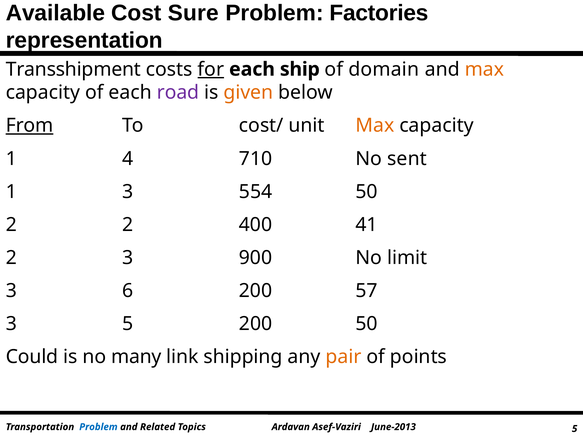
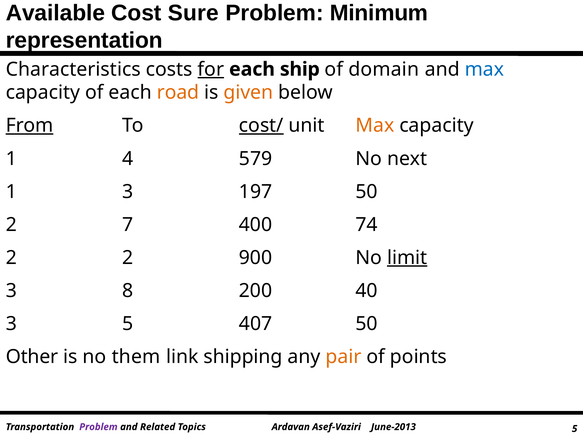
Factories: Factories -> Minimum (379, 13)
Transshipment: Transshipment -> Characteristics (73, 69)
max colour: orange -> blue (484, 69)
road colour: purple -> orange (178, 93)
cost/ underline: none -> present (261, 126)
710: 710 -> 579 (256, 159)
sent: sent -> next (407, 159)
554: 554 -> 197 (256, 192)
2 2: 2 -> 7 (128, 225)
41: 41 -> 74 (367, 225)
2 3: 3 -> 2 (128, 258)
limit underline: none -> present (407, 258)
6: 6 -> 8 (128, 291)
57: 57 -> 40 (367, 291)
5 200: 200 -> 407 (256, 324)
Could: Could -> Other (32, 357)
many: many -> them (136, 357)
Problem colour: blue -> purple (98, 427)
